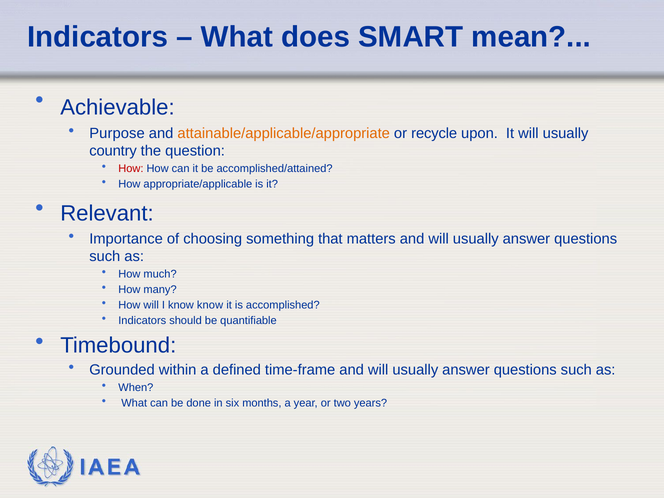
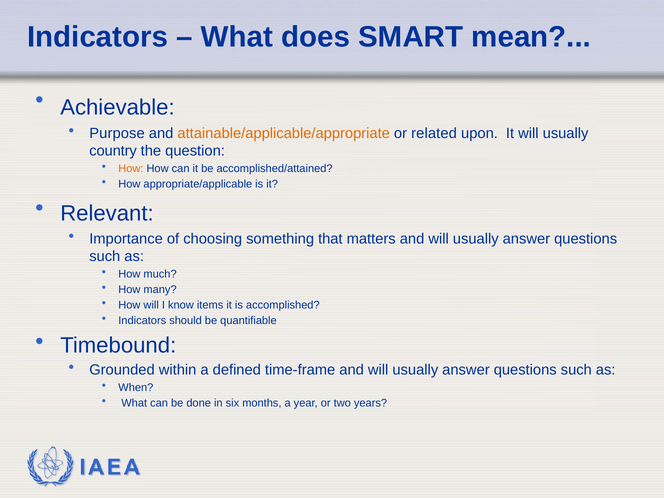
recycle: recycle -> related (434, 133)
How colour: red -> orange (131, 168)
know know: know -> items (210, 305)
